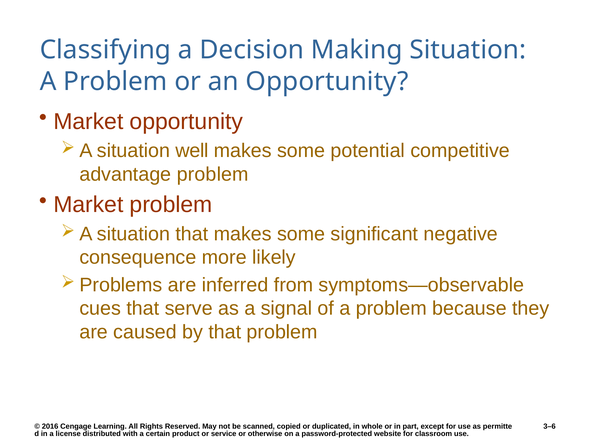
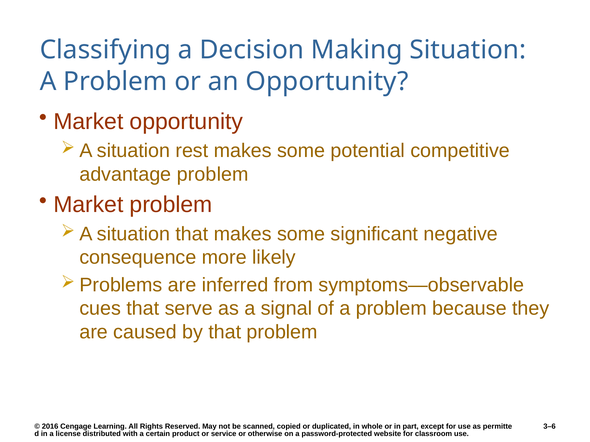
well: well -> rest (192, 151)
